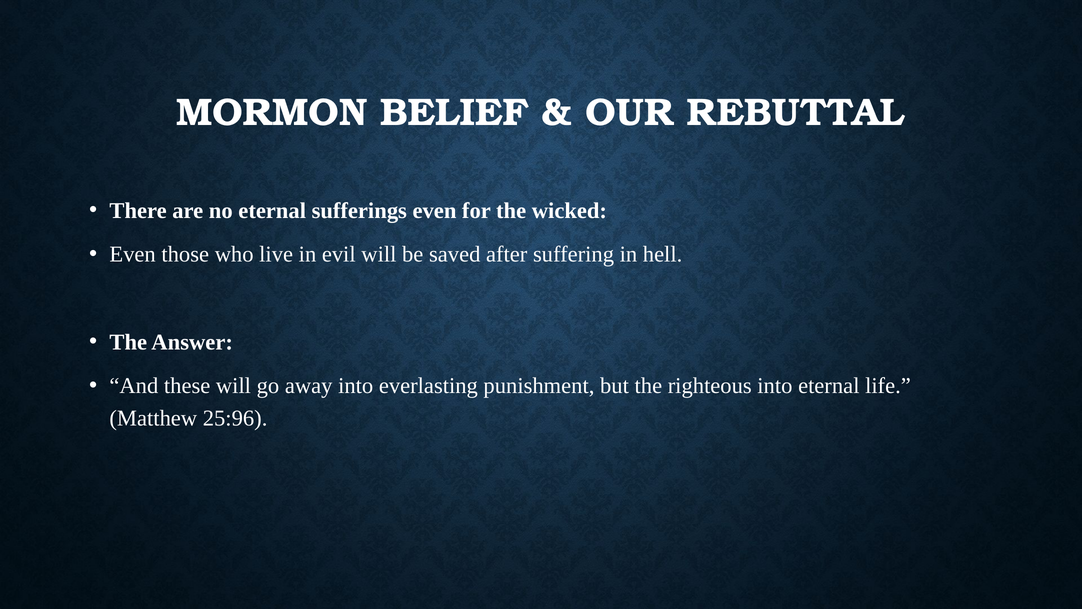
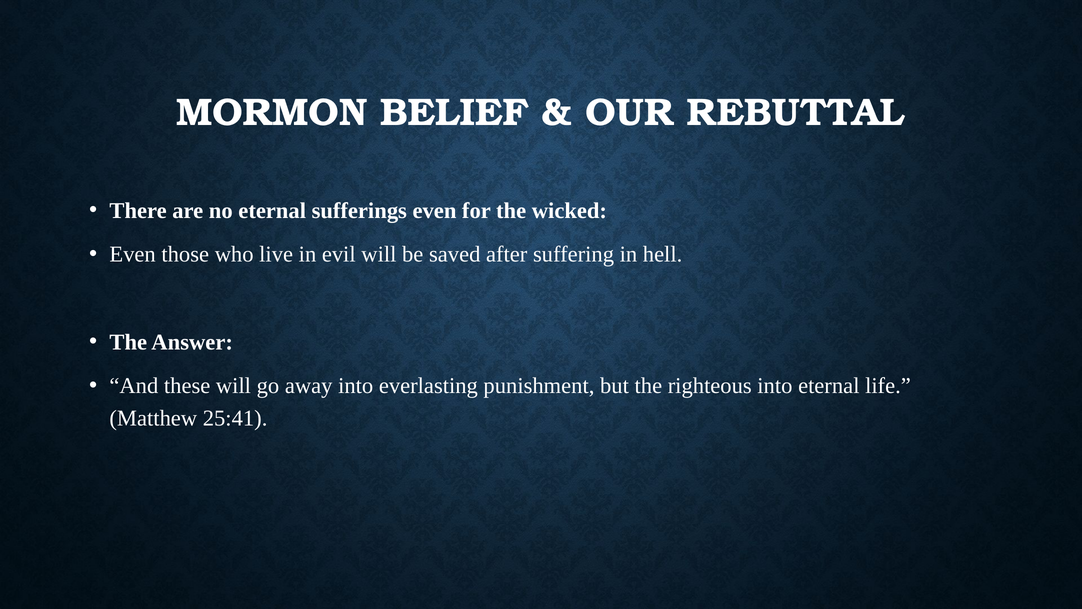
25:96: 25:96 -> 25:41 (235, 418)
